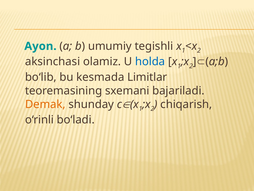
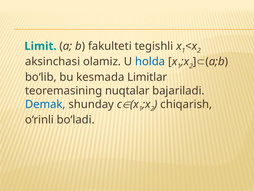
Ayon: Ayon -> Limit (40, 46)
umumiy: umumiy -> fakulteti (110, 46)
sxemani: sxemani -> nuqtalar (127, 90)
Demak colour: orange -> blue (45, 104)
